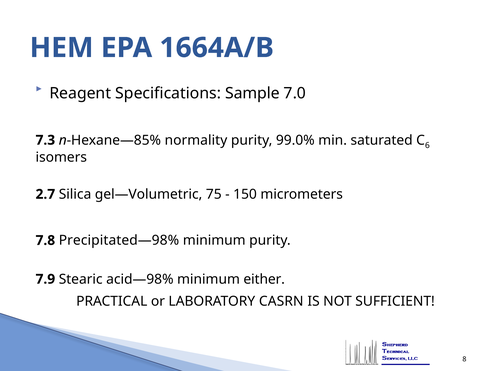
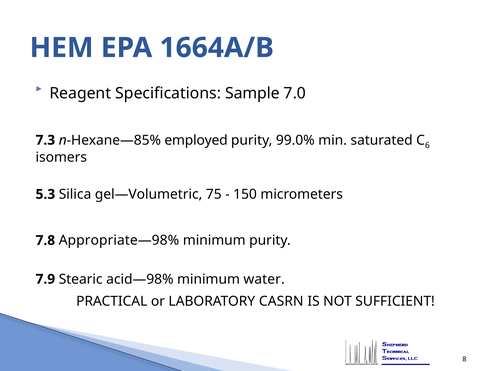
normality: normality -> employed (196, 140)
2.7: 2.7 -> 5.3 (45, 194)
Precipitated—98%: Precipitated—98% -> Appropriate—98% (119, 241)
either: either -> water (264, 279)
